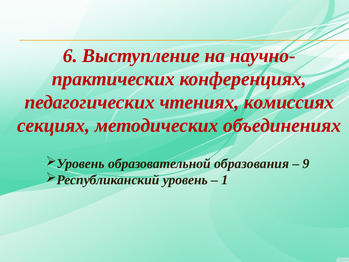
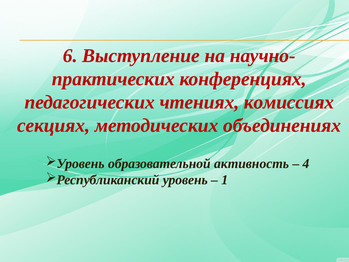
образования: образования -> активность (252, 163)
9: 9 -> 4 (306, 163)
